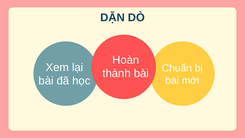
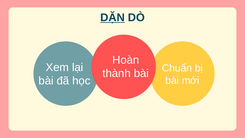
DẶN underline: none -> present (113, 18)
